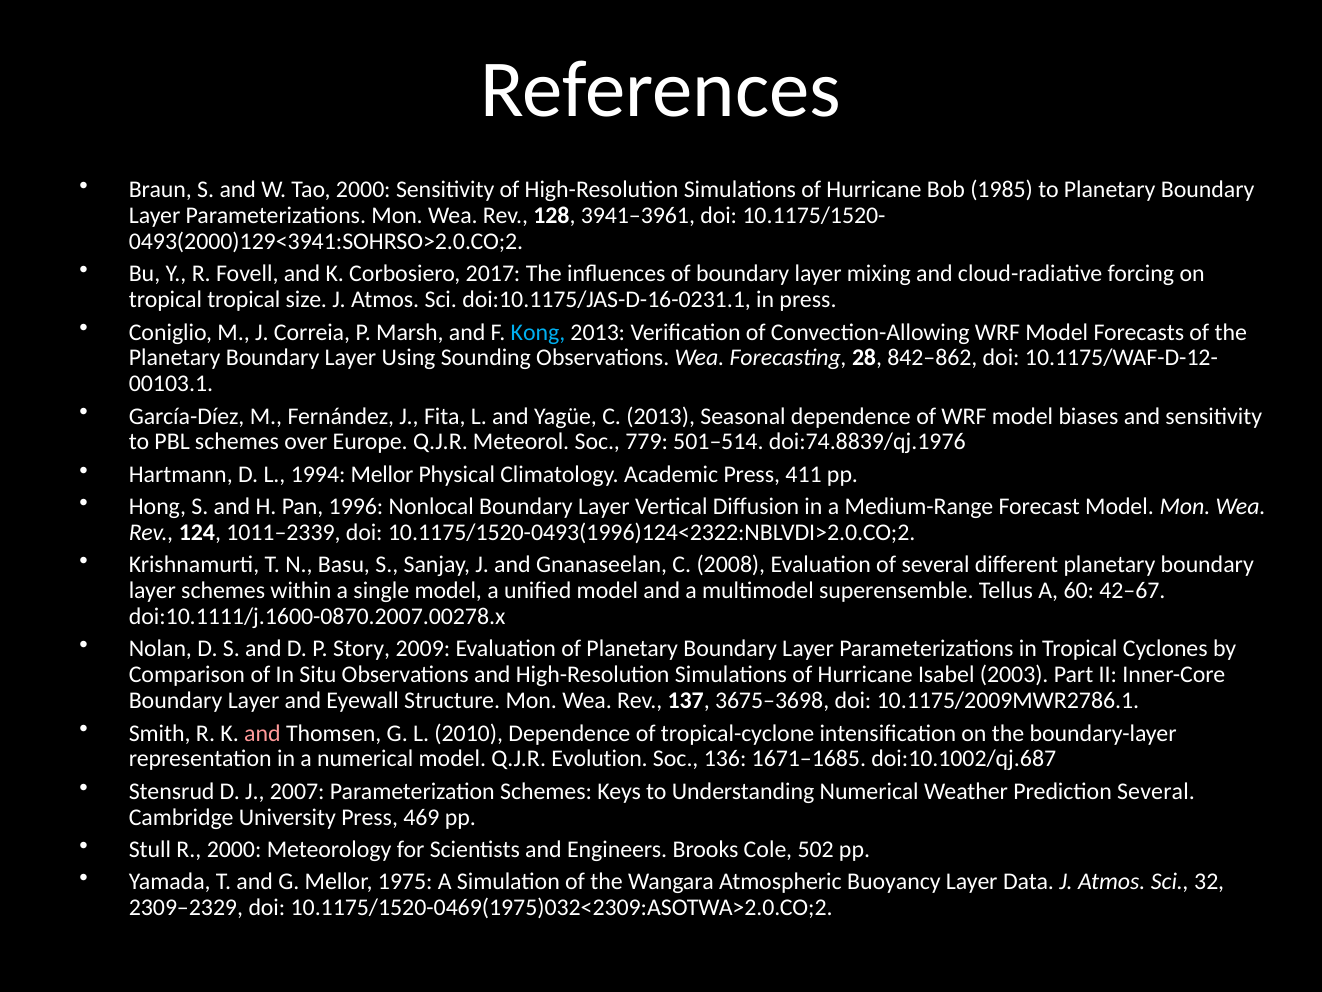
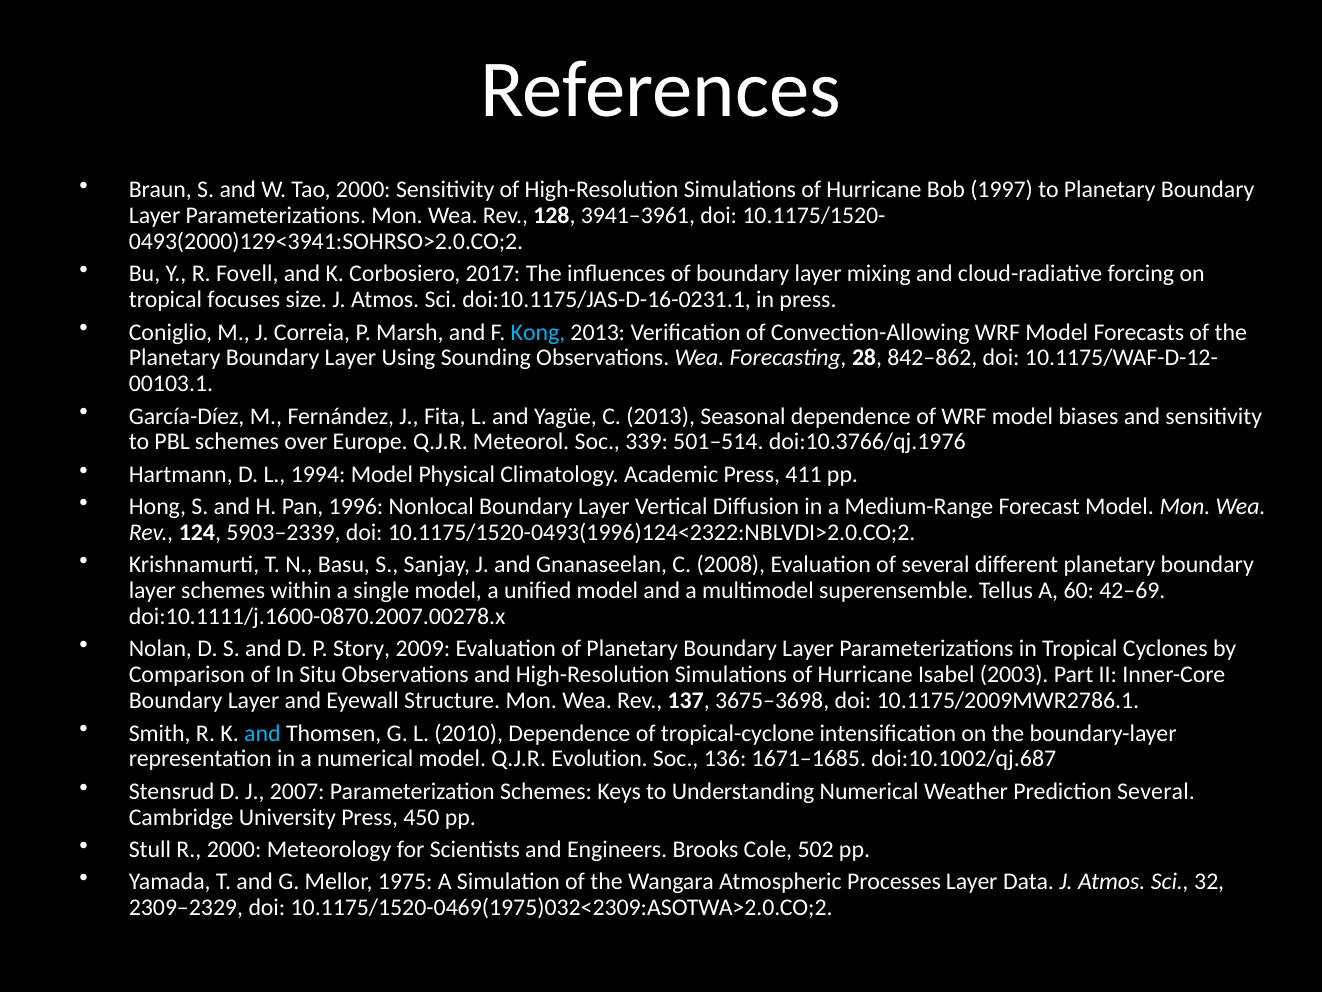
1985: 1985 -> 1997 (1002, 190)
tropical tropical: tropical -> focuses (244, 300)
779: 779 -> 339 (647, 442)
doi:74.8839/qj.1976: doi:74.8839/qj.1976 -> doi:10.3766/qj.1976 (867, 442)
1994 Mellor: Mellor -> Model (382, 474)
1011–2339: 1011–2339 -> 5903–2339 (283, 532)
42–67: 42–67 -> 42–69 (1132, 591)
and colour: pink -> light blue (262, 733)
469: 469 -> 450 (421, 817)
Buoyancy: Buoyancy -> Processes (894, 881)
